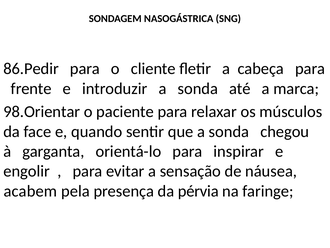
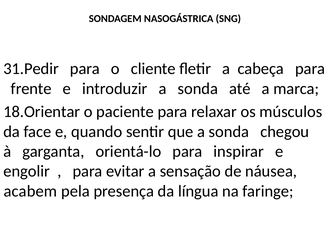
86.Pedir: 86.Pedir -> 31.Pedir (31, 69)
98.Orientar: 98.Orientar -> 18.Orientar (42, 111)
pérvia: pérvia -> língua (198, 191)
